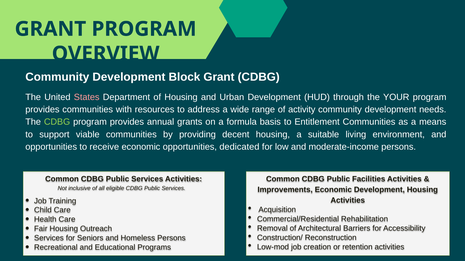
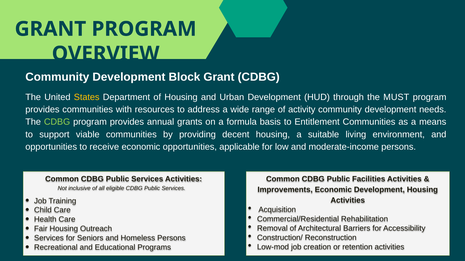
States colour: pink -> yellow (87, 97)
YOUR: YOUR -> MUST (396, 97)
dedicated: dedicated -> applicable (239, 147)
